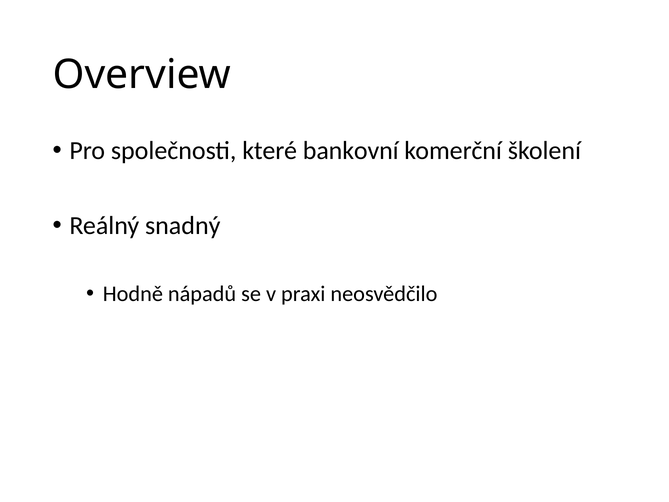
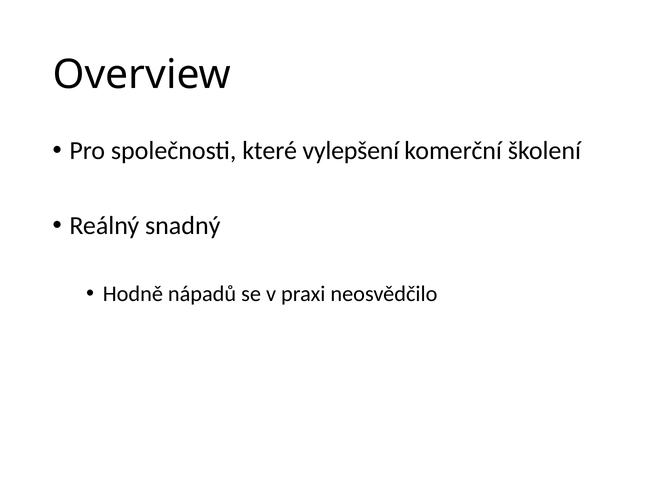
bankovní: bankovní -> vylepšení (351, 151)
